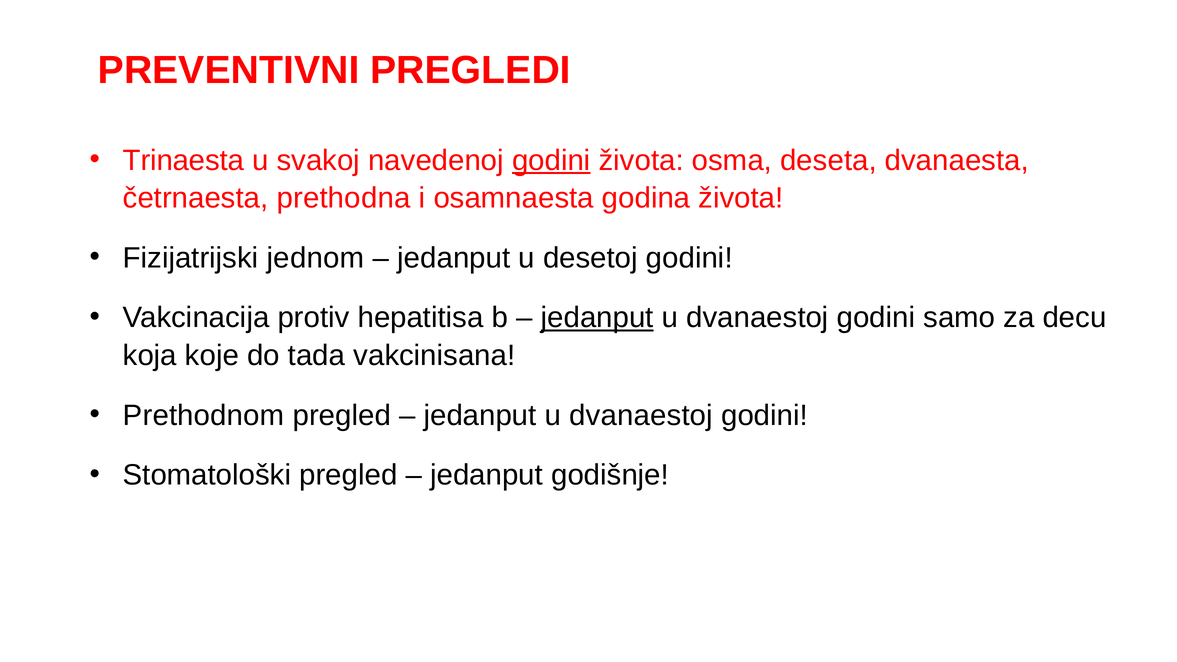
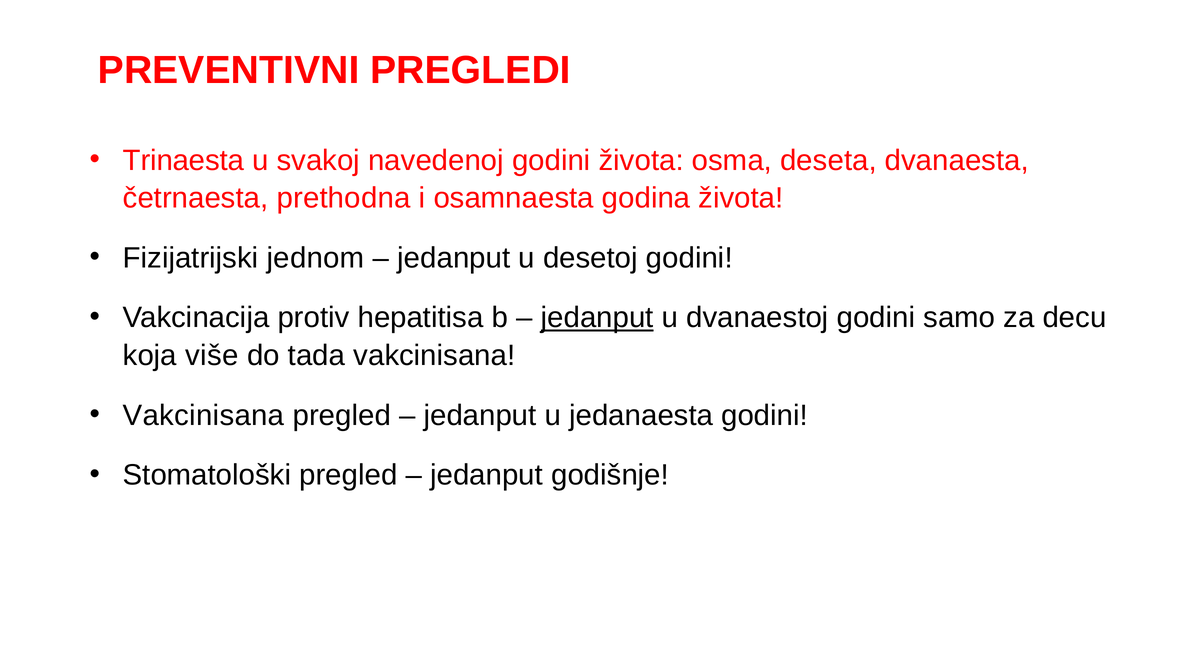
godini underline: present -> none (551, 160)
koje: koje -> više (212, 356)
Prethodnom: Prethodnom -> Vakcinisana (204, 415)
dvanaestoj: dvanaestoj -> jedanaesta (641, 415)
